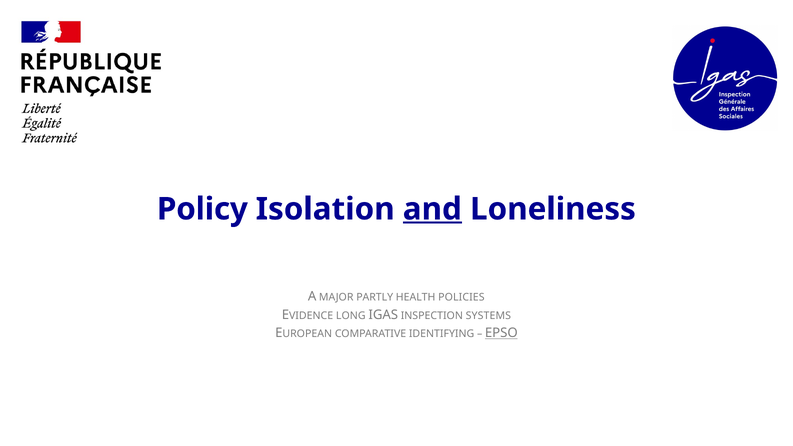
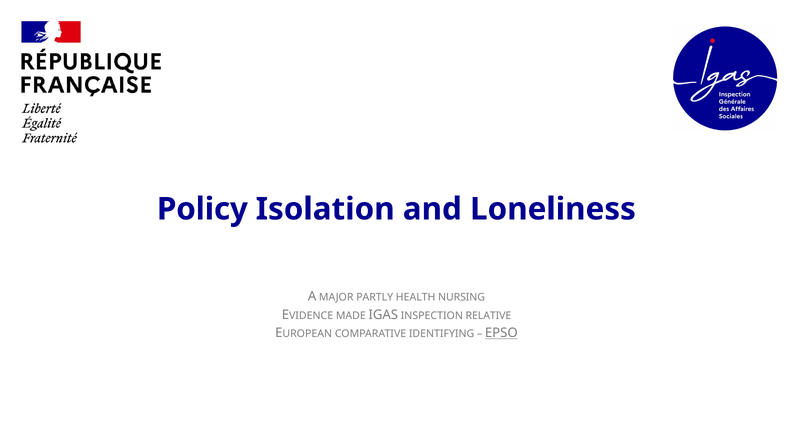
and underline: present -> none (432, 209)
POLICIES: POLICIES -> NURSING (462, 297)
LONG: LONG -> MADE (351, 316)
SYSTEMS: SYSTEMS -> RELATIVE (488, 316)
